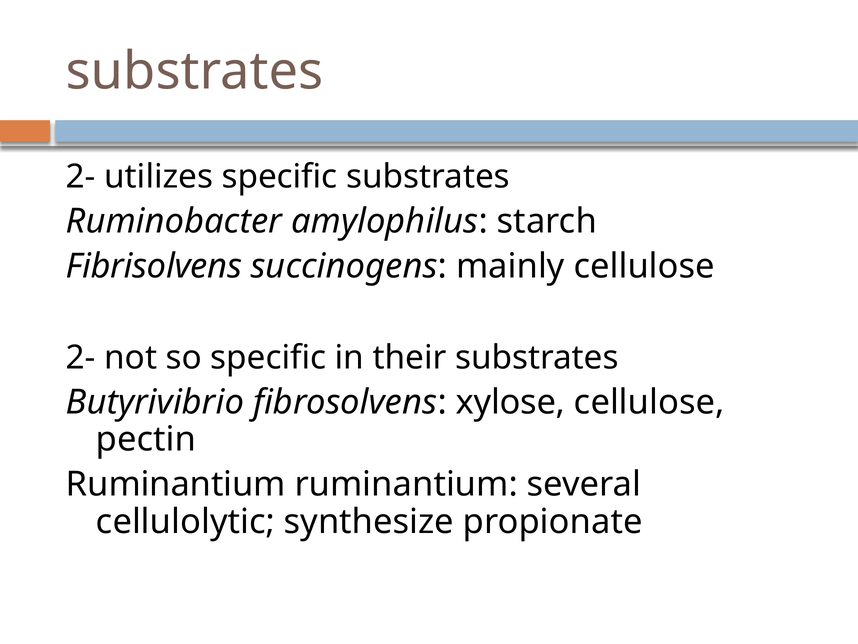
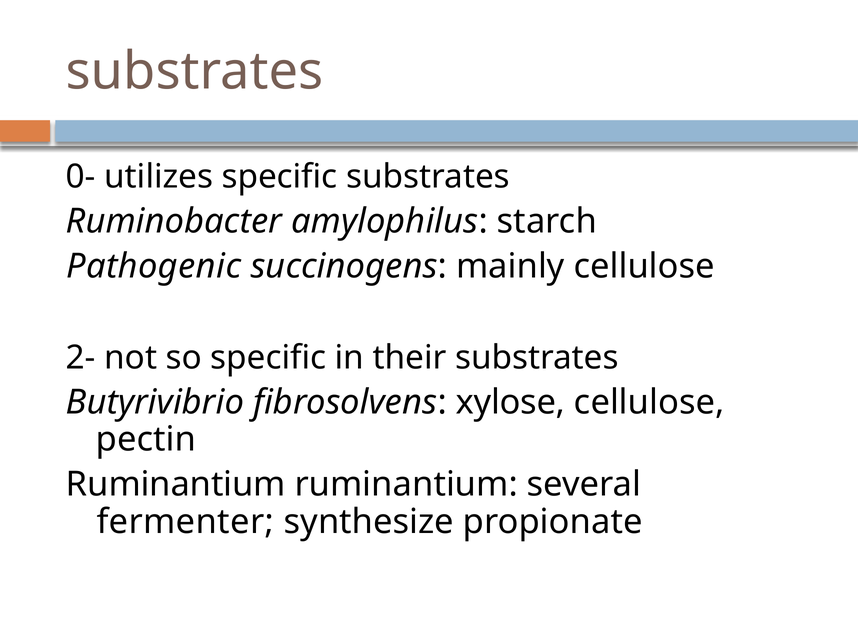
2-: 2- -> 0- (81, 177)
Fibrisolvens: Fibrisolvens -> Pathogenic (154, 266)
cellulolytic: cellulolytic -> fermenter (185, 521)
